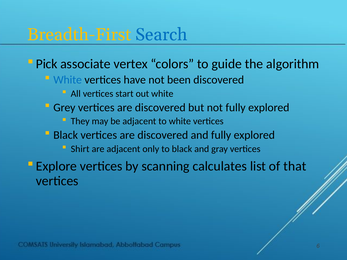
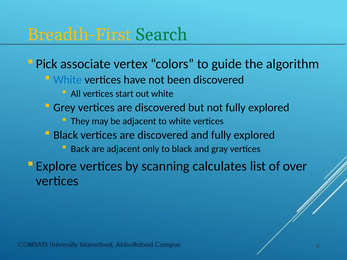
Search colour: blue -> green (161, 35)
Shirt: Shirt -> Back (80, 149)
that: that -> over (295, 166)
